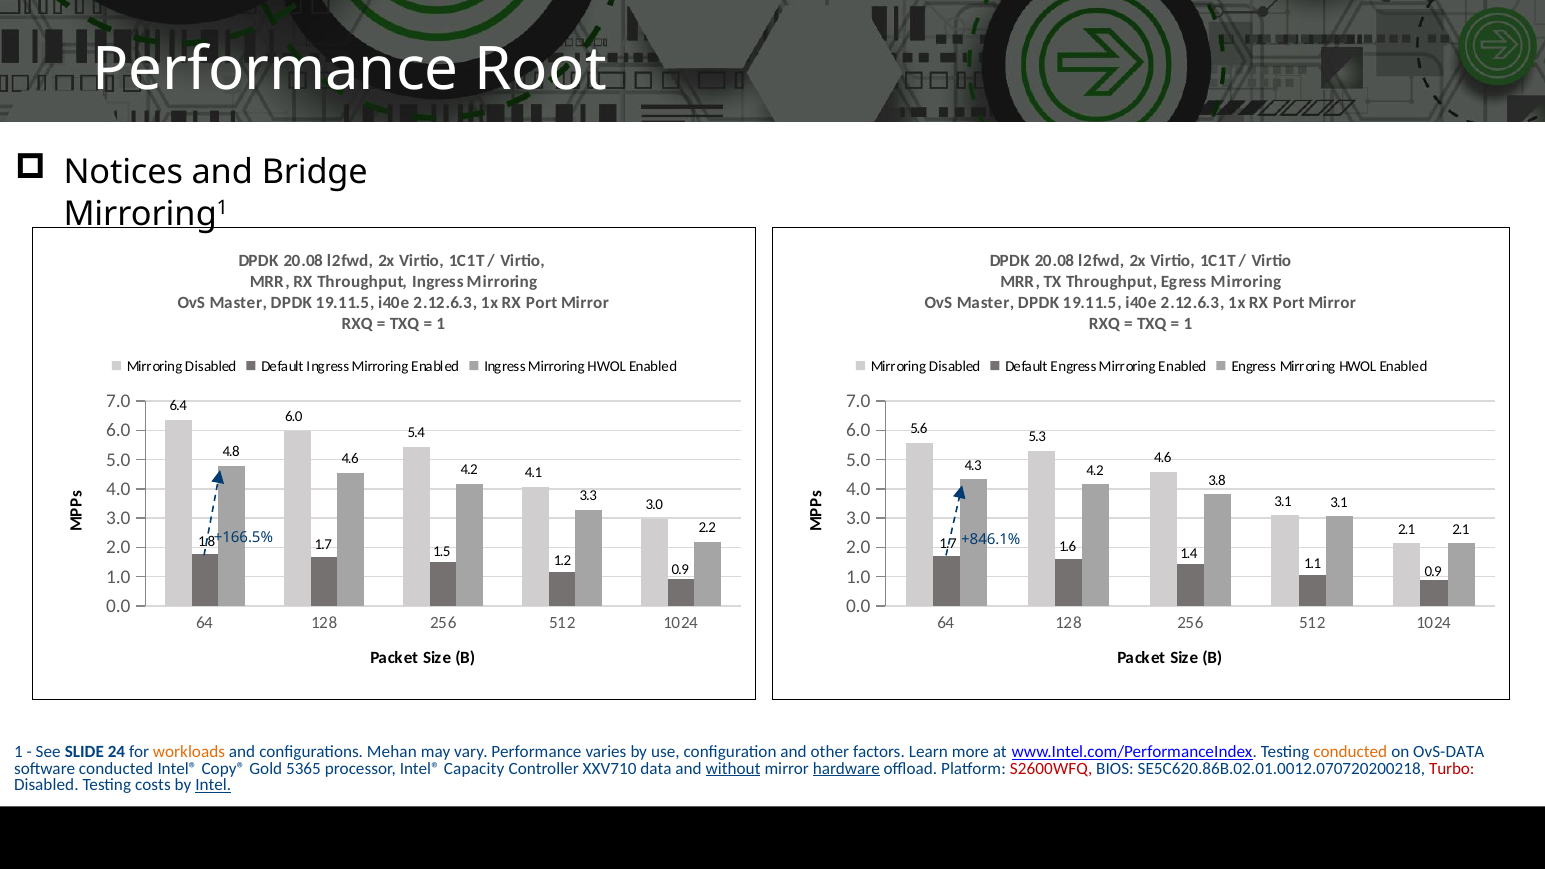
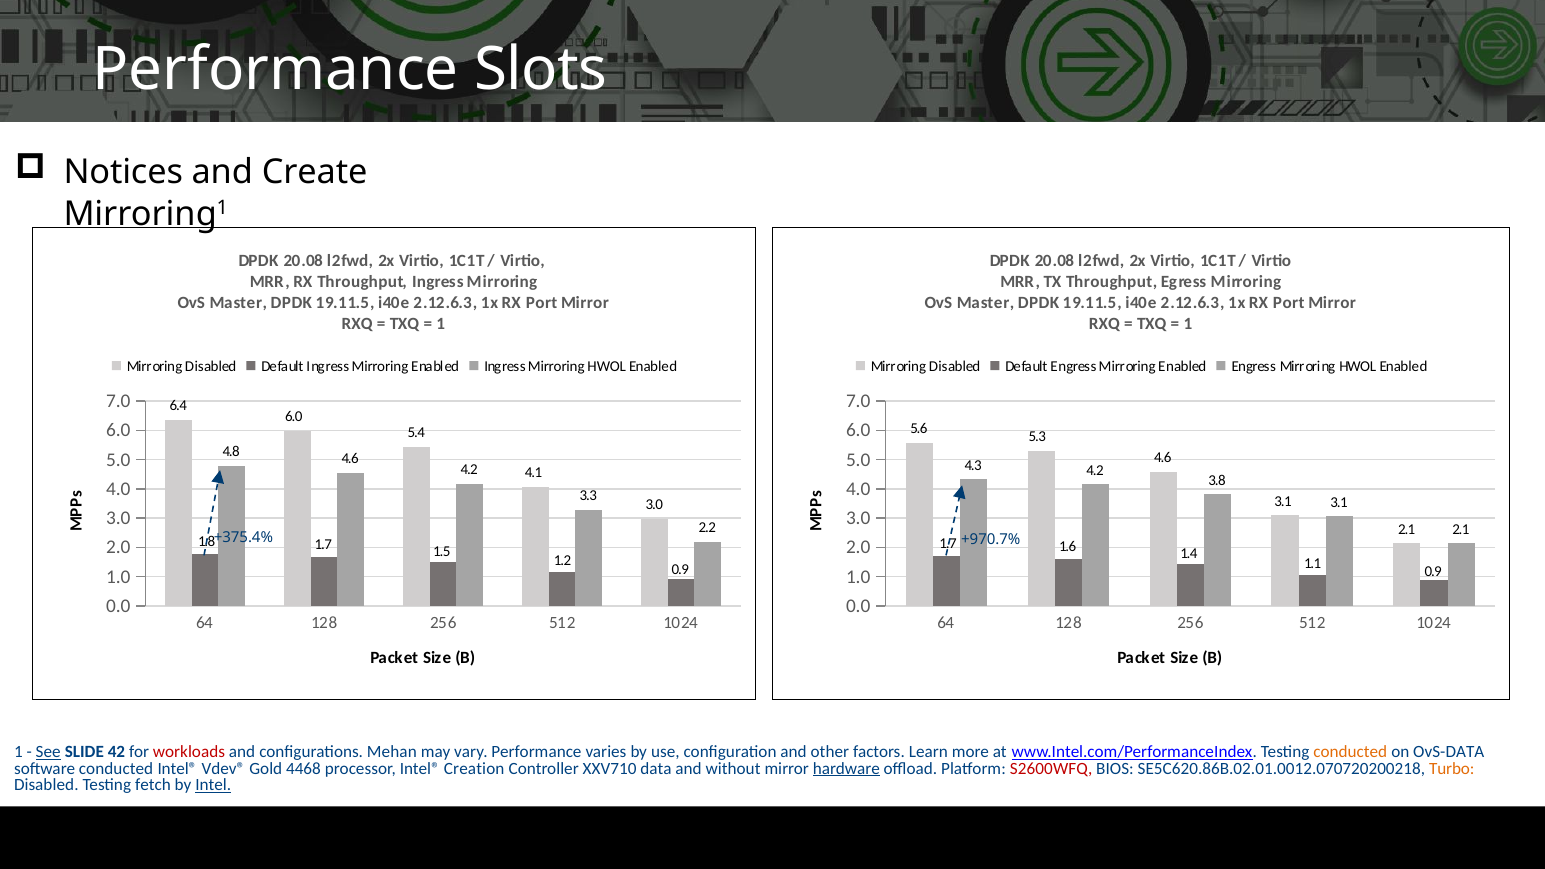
Root: Root -> Slots (541, 69)
Bridge: Bridge -> Create (315, 173)
+166.5%: +166.5% -> +375.4% (243, 538)
+846.1%: +846.1% -> +970.7% (991, 539)
See underline: none -> present (48, 752)
24: 24 -> 42 (116, 752)
workloads colour: orange -> red (189, 752)
Copy®: Copy® -> Vdev® (223, 768)
5365: 5365 -> 4468 (303, 768)
Capacity: Capacity -> Creation (474, 768)
without underline: present -> none (733, 768)
Turbo colour: red -> orange (1452, 768)
costs: costs -> fetch (153, 785)
